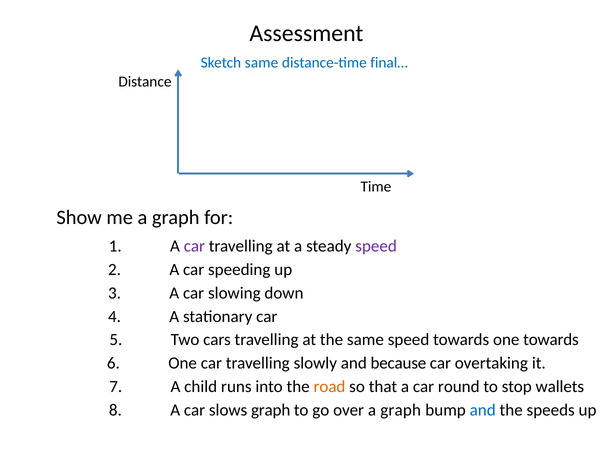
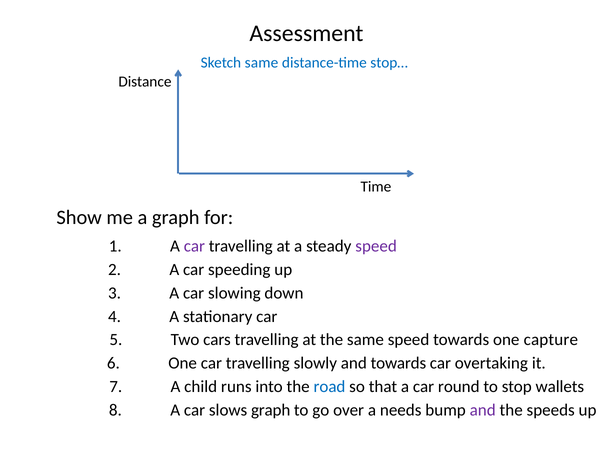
final…: final… -> stop… (389, 62)
one towards: towards -> capture (551, 340)
and because: because -> towards (398, 363)
road colour: orange -> blue (329, 386)
over a graph: graph -> needs (401, 410)
and colour: blue -> purple (483, 410)
